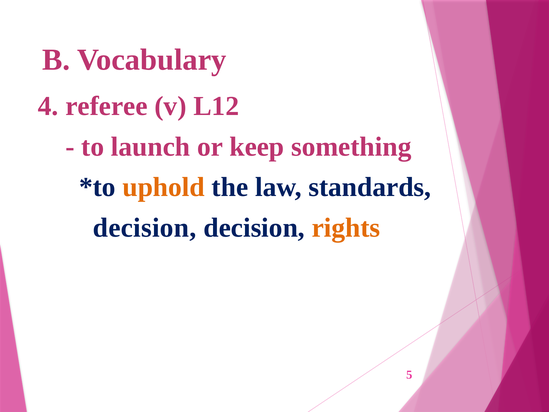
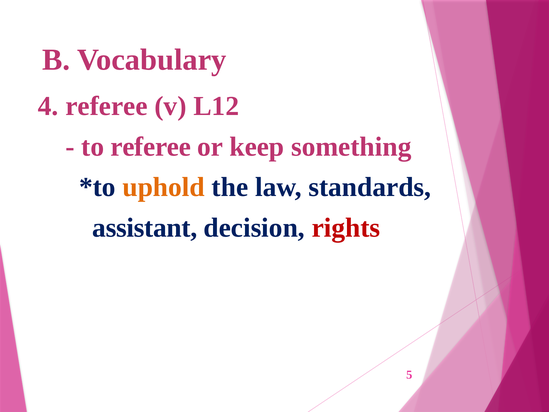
to launch: launch -> referee (151, 147)
decision: decision -> assistant (145, 228)
rights colour: orange -> red (346, 228)
